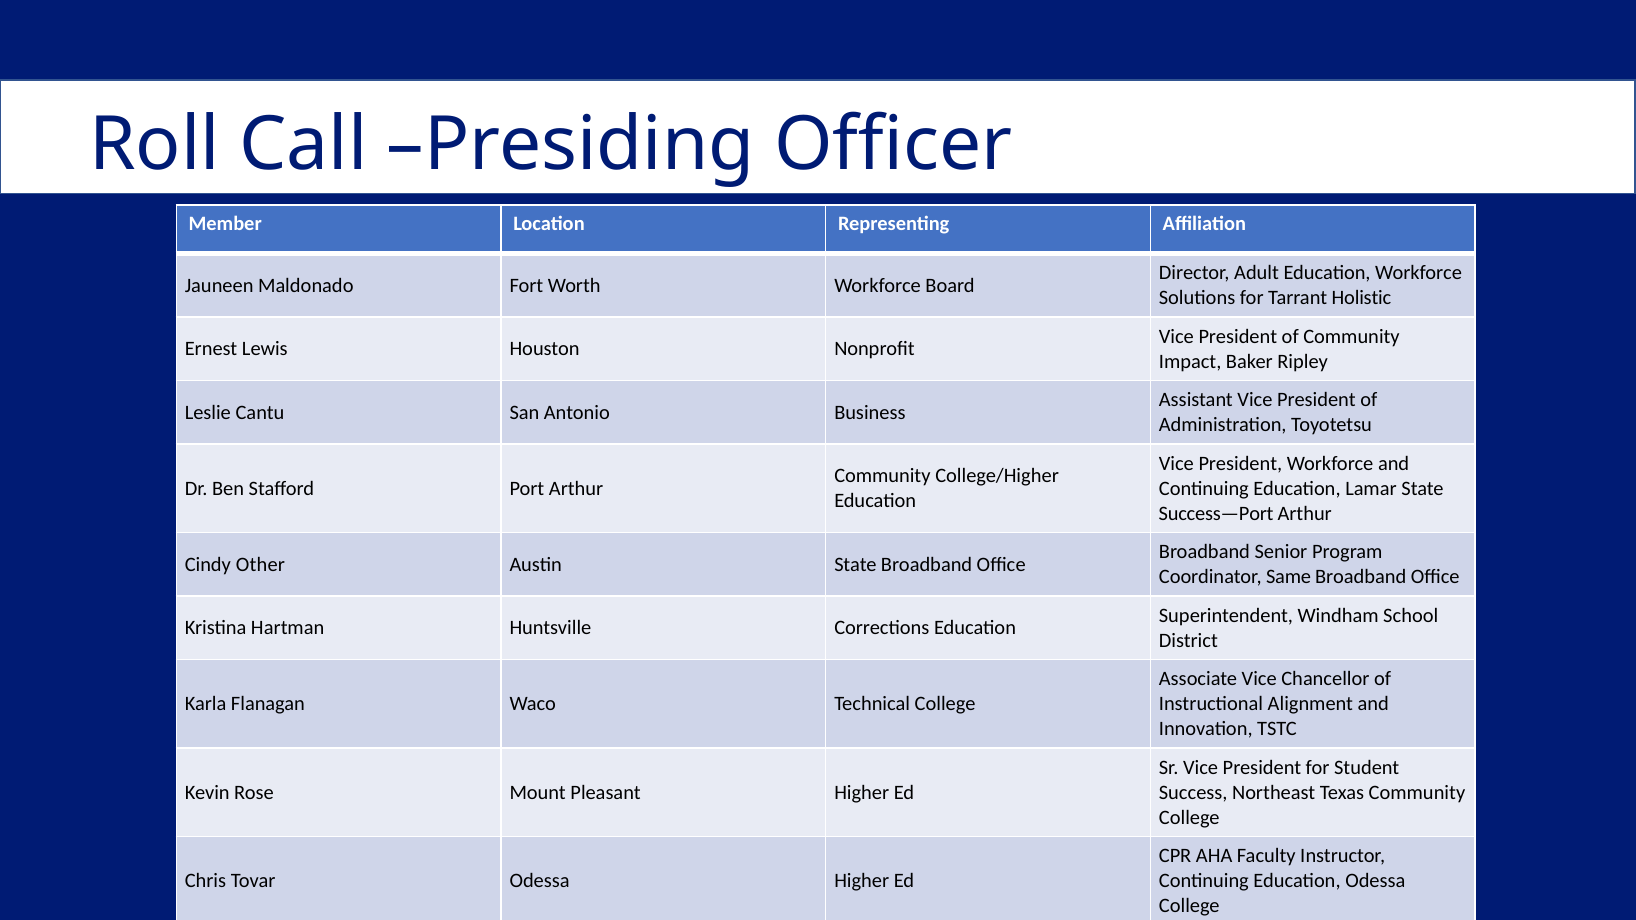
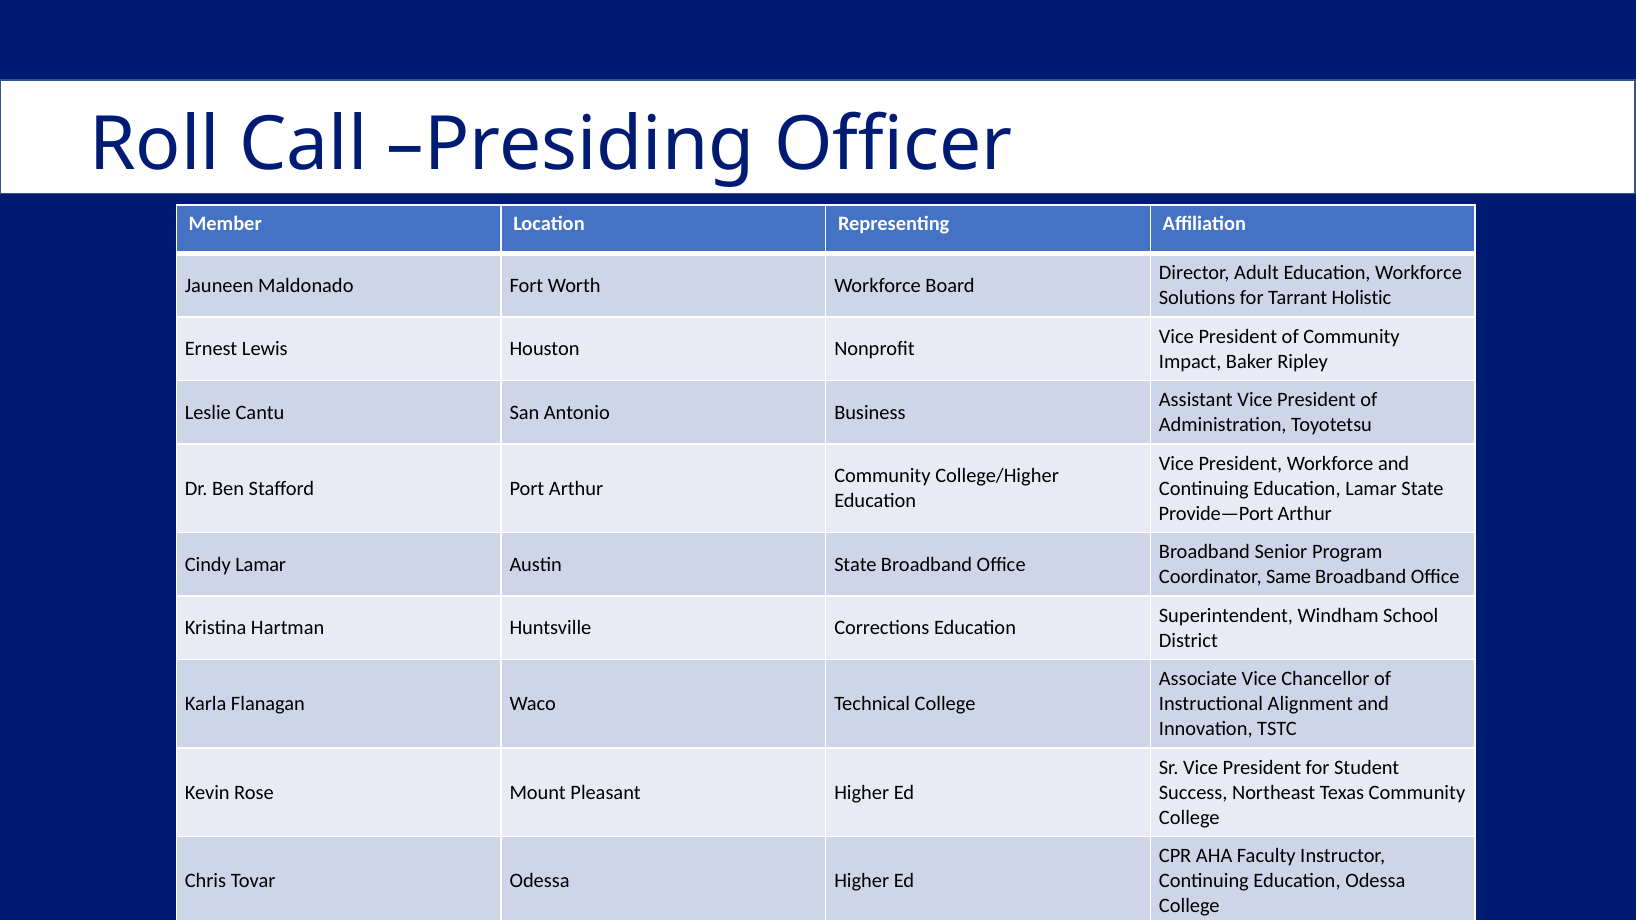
Success—Port: Success—Port -> Provide—Port (1216, 514)
Cindy Other: Other -> Lamar (261, 565)
